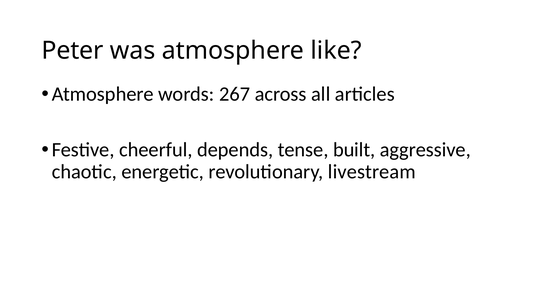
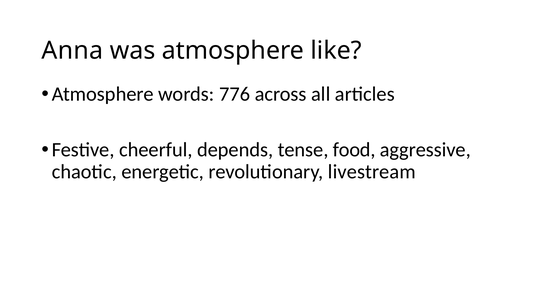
Peter: Peter -> Anna (72, 50)
267: 267 -> 776 (235, 94)
built: built -> food (354, 149)
